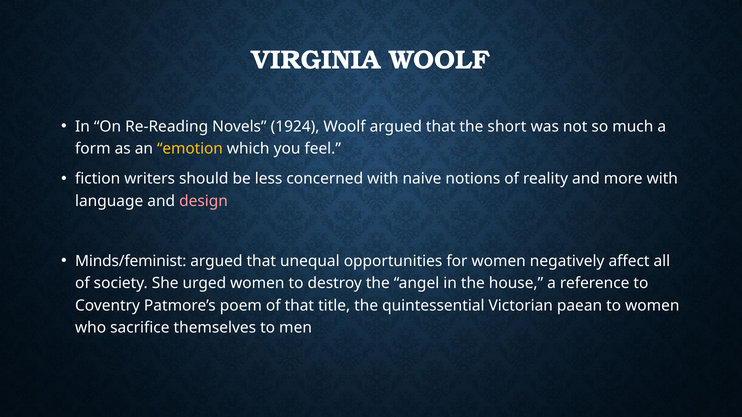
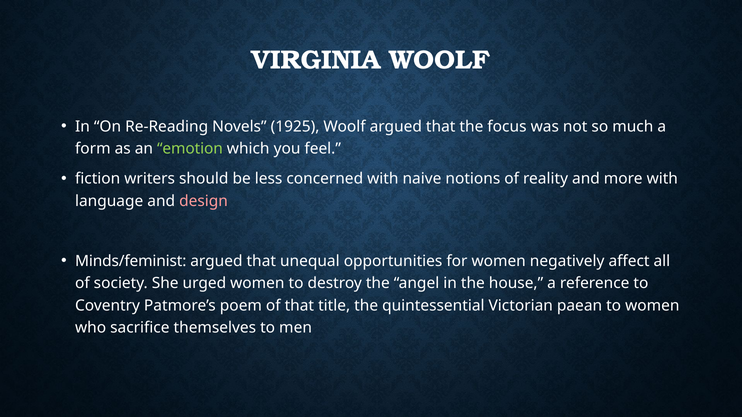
1924: 1924 -> 1925 (295, 127)
short: short -> focus (507, 127)
emotion colour: yellow -> light green (190, 149)
